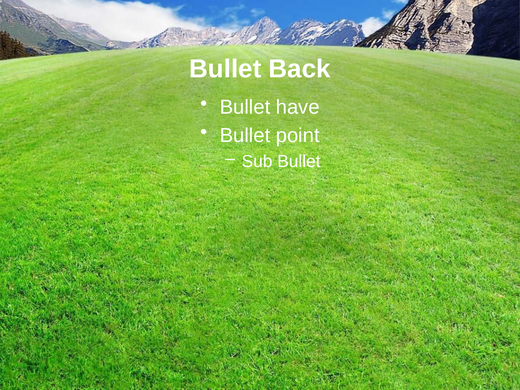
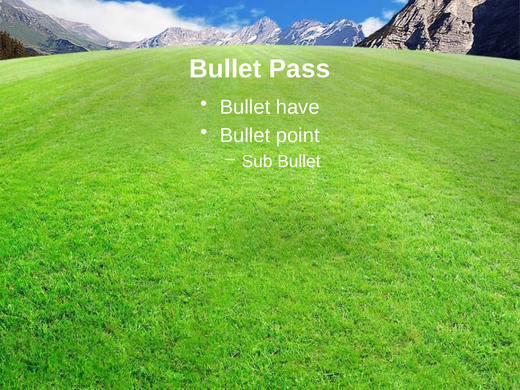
Back: Back -> Pass (299, 69)
